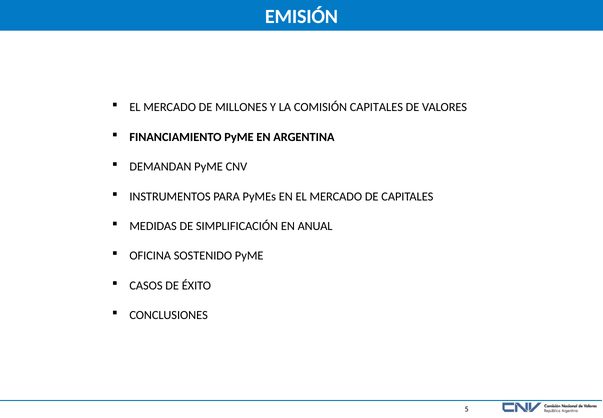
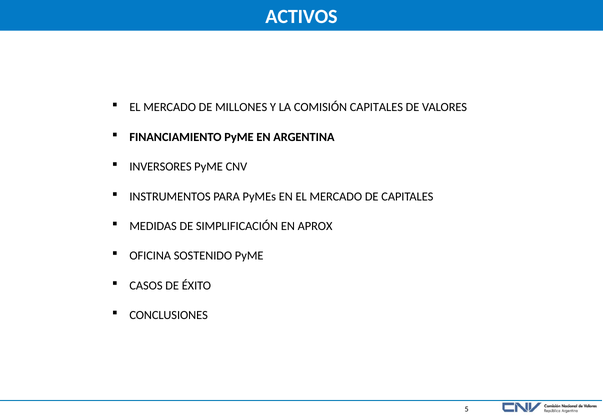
EMISIÓN: EMISIÓN -> ACTIVOS (301, 17)
DEMANDAN: DEMANDAN -> INVERSORES (160, 167)
ANUAL: ANUAL -> APROX (315, 226)
